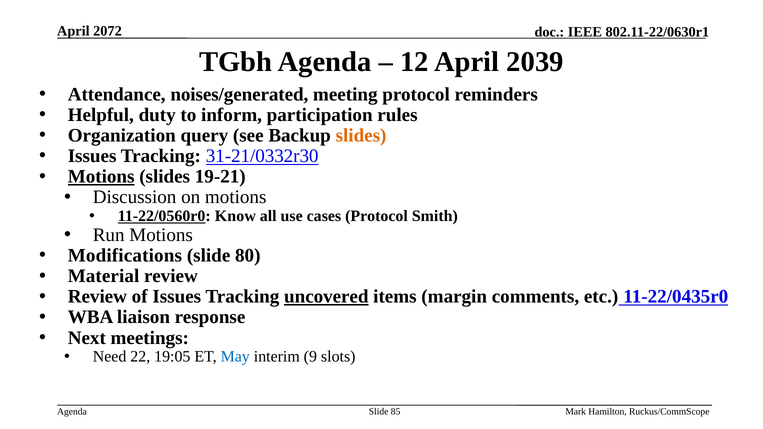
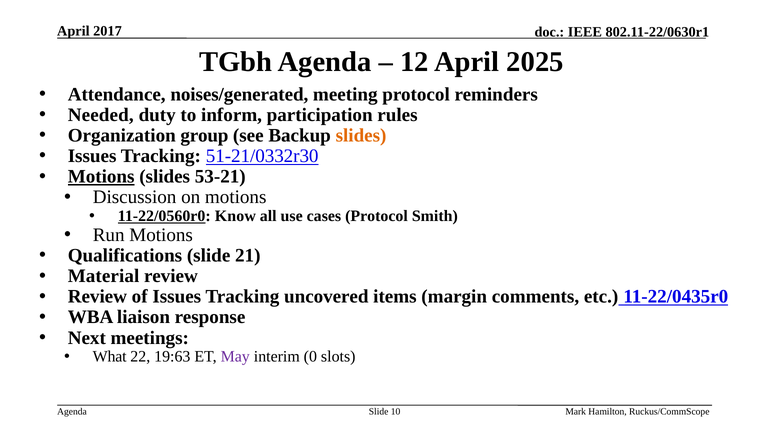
2072: 2072 -> 2017 (107, 31)
2039: 2039 -> 2025 (535, 62)
Helpful: Helpful -> Needed (101, 115)
query: query -> group (204, 135)
31-21/0332r30: 31-21/0332r30 -> 51-21/0332r30 (262, 156)
19-21: 19-21 -> 53-21 (220, 177)
Modifications: Modifications -> Qualifications (125, 256)
80: 80 -> 21 (248, 256)
uncovered underline: present -> none (326, 297)
Need: Need -> What (110, 357)
19:05: 19:05 -> 19:63 (172, 357)
May colour: blue -> purple (235, 357)
9: 9 -> 0 (310, 357)
85: 85 -> 10 (396, 412)
